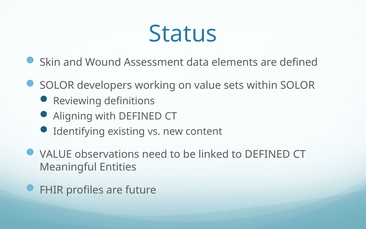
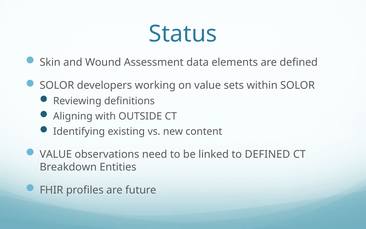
with DEFINED: DEFINED -> OUTSIDE (140, 116)
Meaningful: Meaningful -> Breakdown (68, 167)
